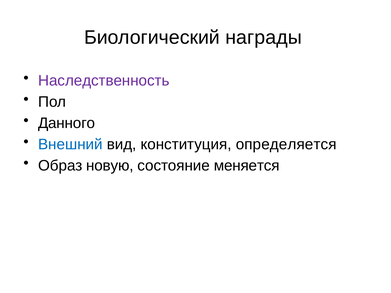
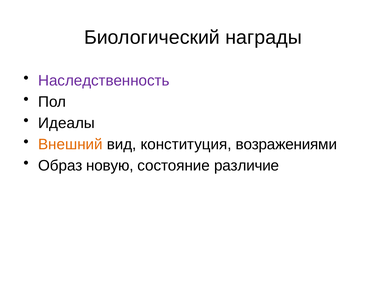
Данного: Данного -> Идеалы (66, 123)
Внешний colour: blue -> orange (70, 144)
определяется: определяется -> возражениями (286, 144)
меняется: меняется -> различие (247, 166)
